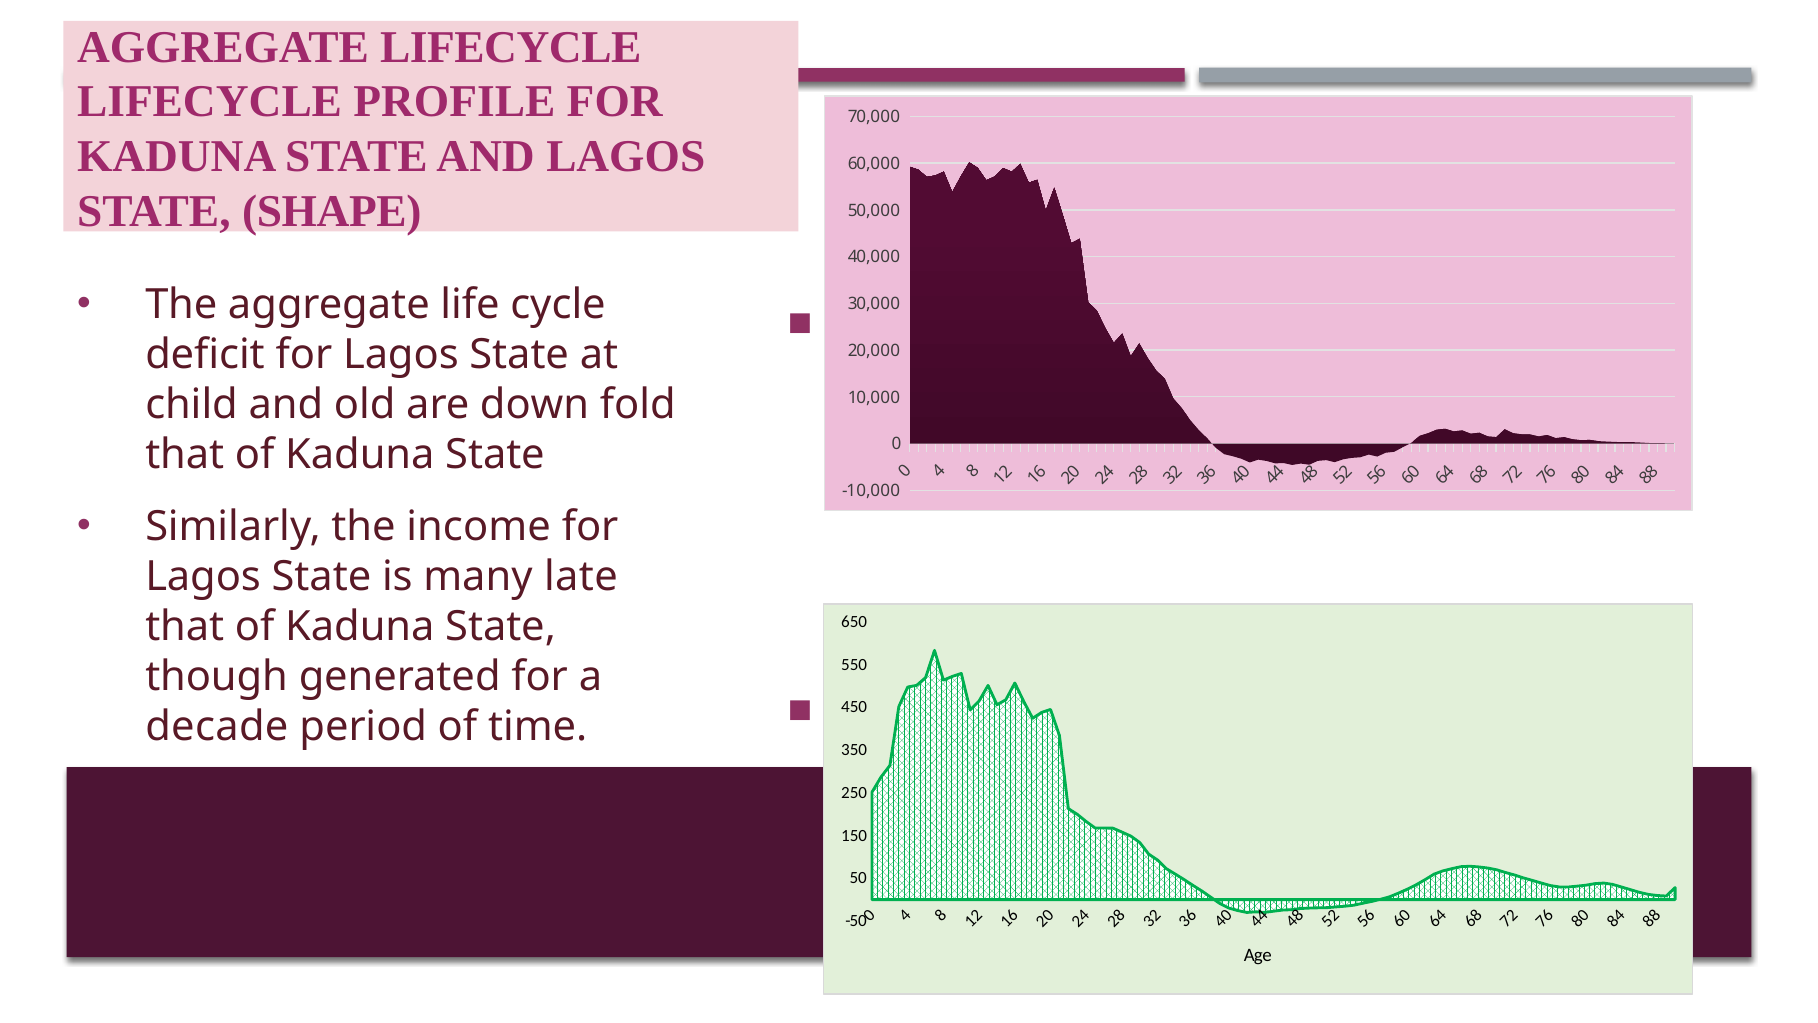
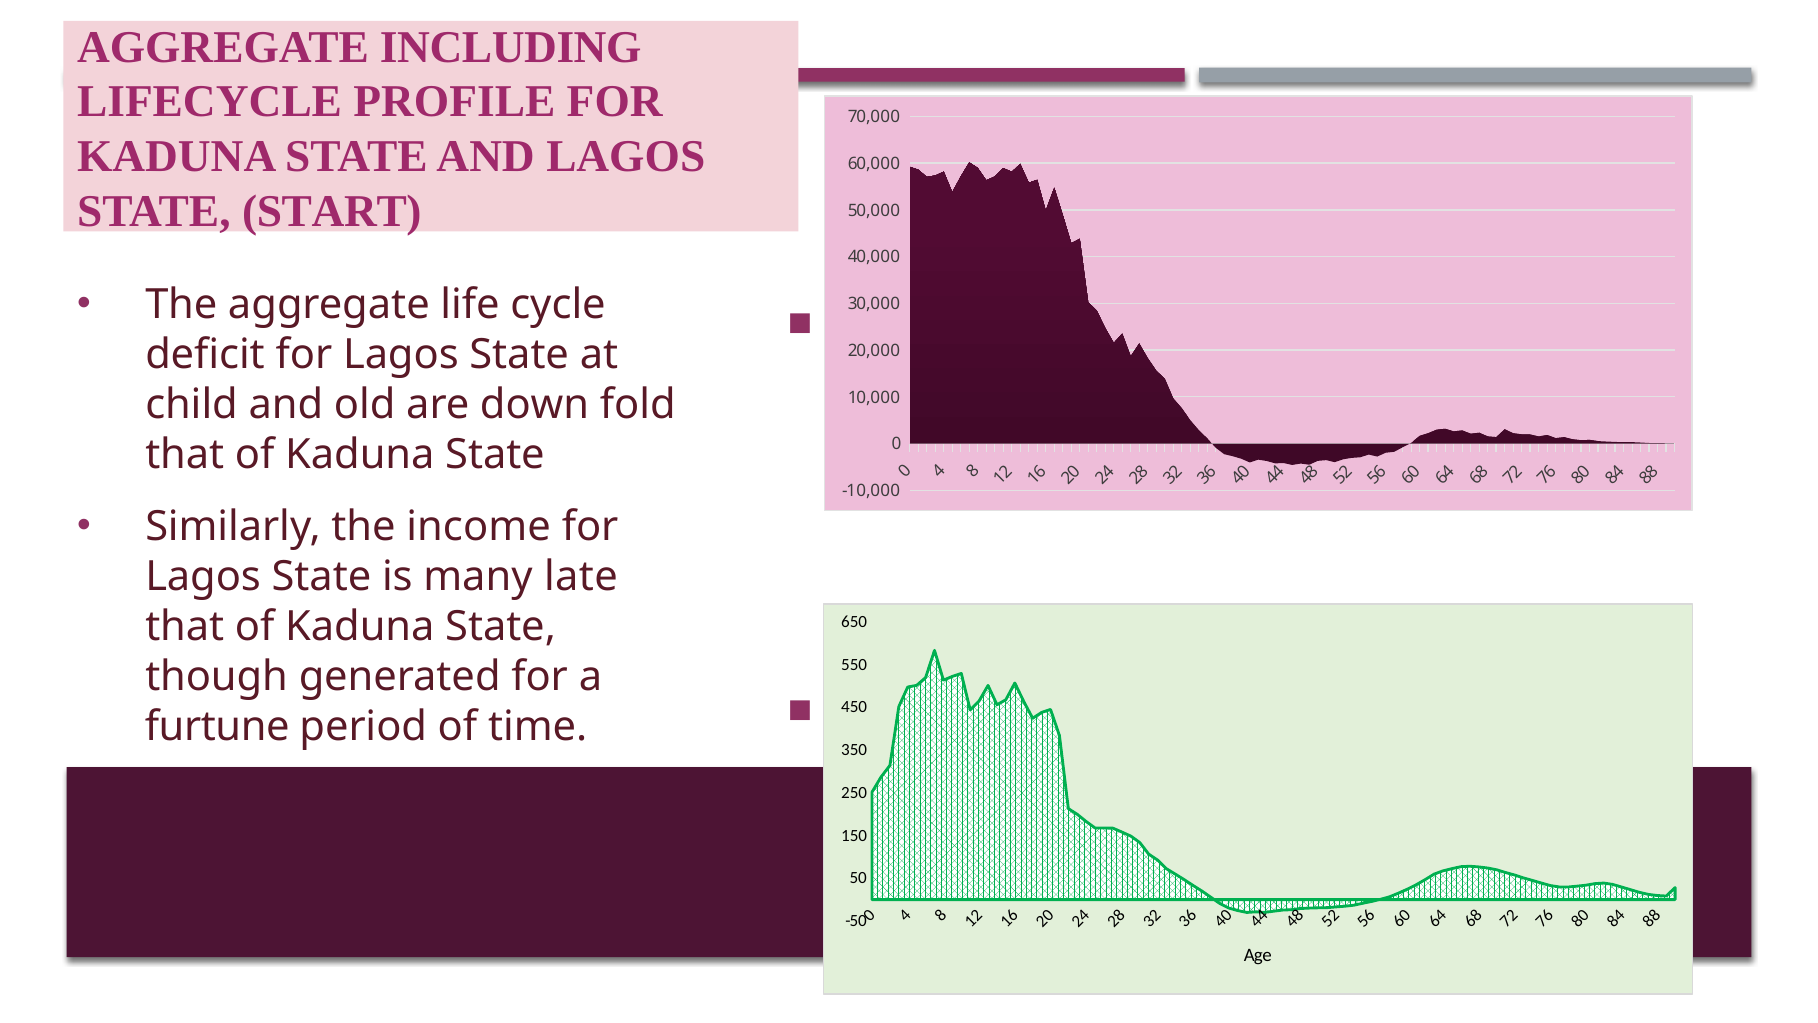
AGGREGATE LIFECYCLE: LIFECYCLE -> INCLUDING (511, 47)
SHAPE: SHAPE -> START (332, 211)
decade: decade -> furtune (217, 727)
